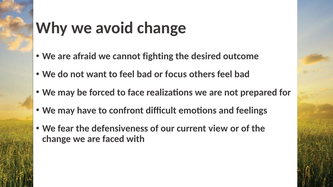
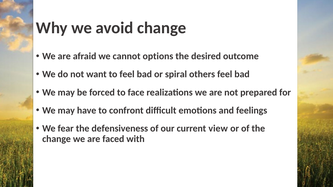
fighting: fighting -> options (158, 56)
focus: focus -> spiral (176, 74)
